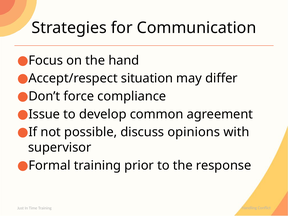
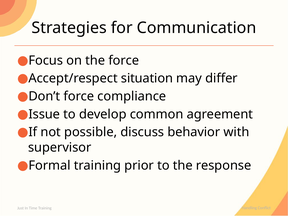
the hand: hand -> force (124, 60)
opinions: opinions -> behavior (194, 132)
